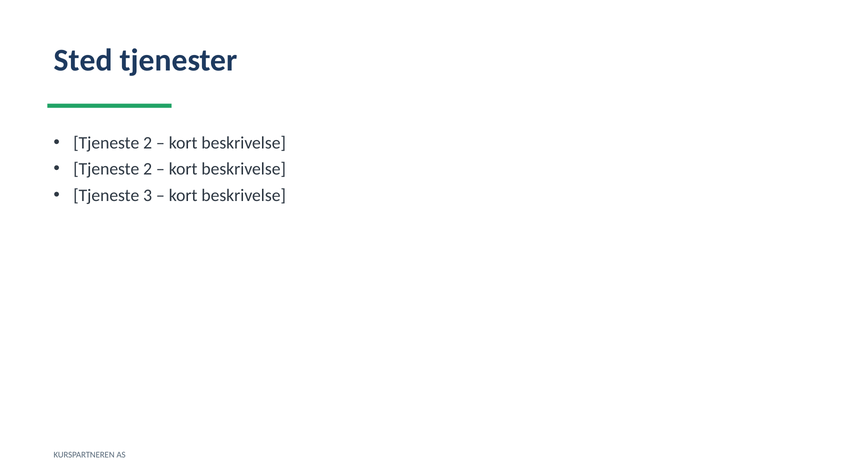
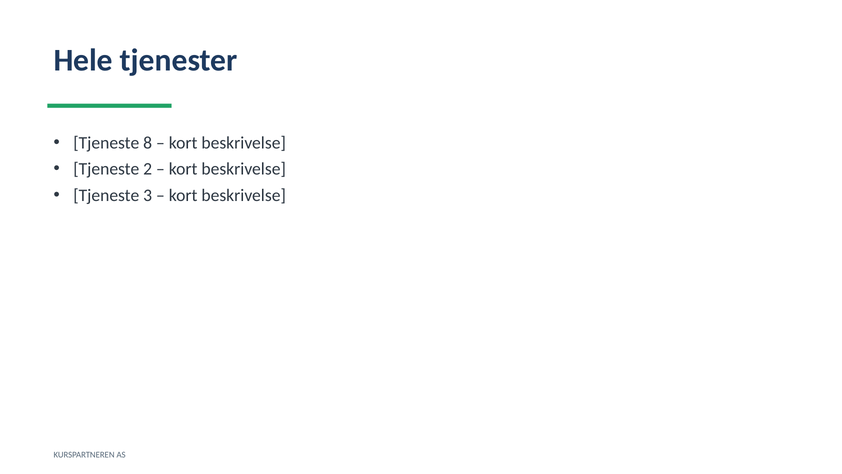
Sted: Sted -> Hele (83, 60)
2: 2 -> 8 (148, 143)
